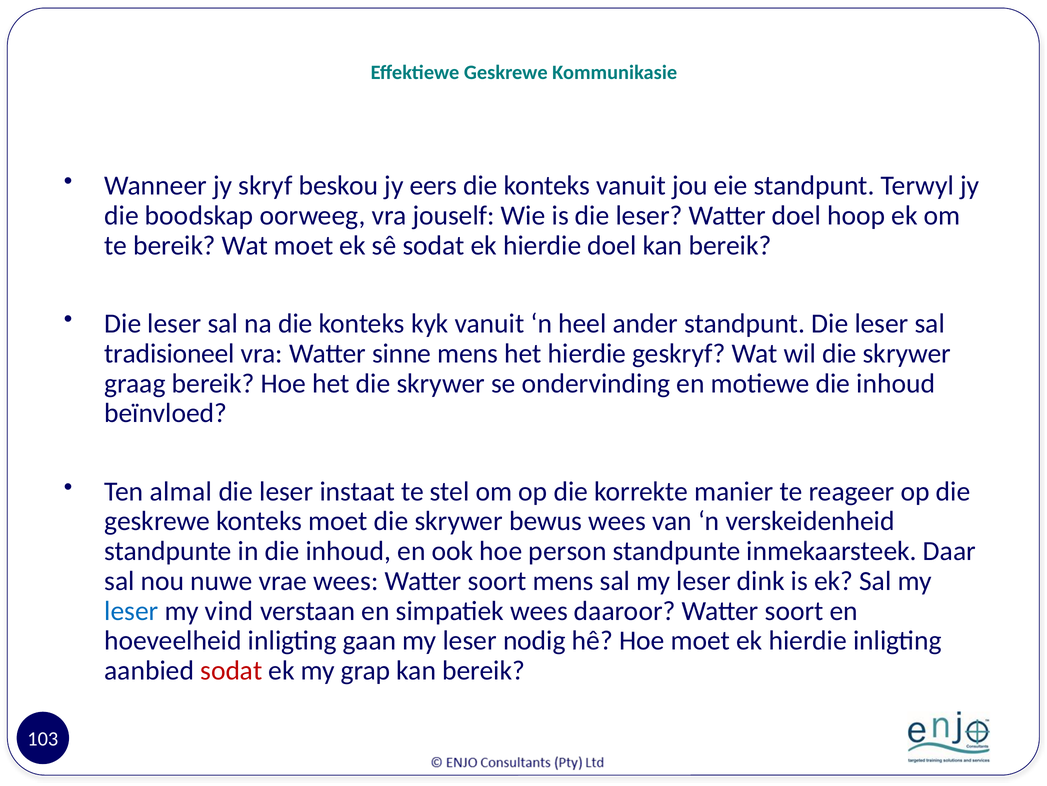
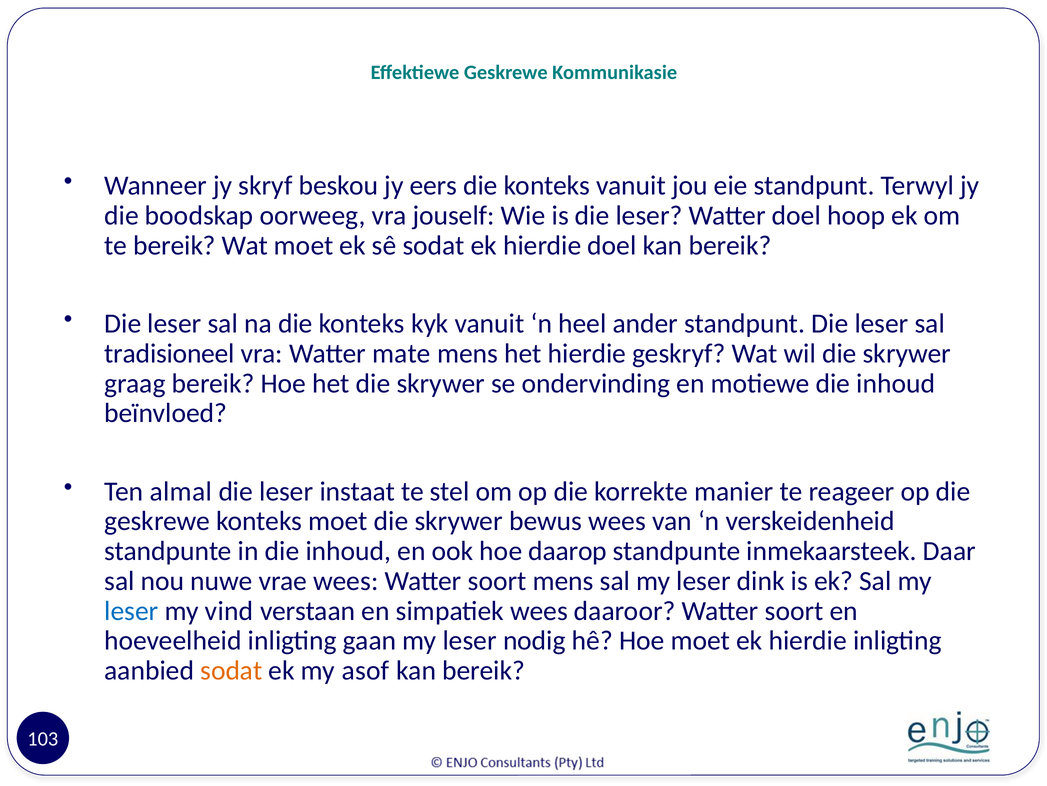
sinne: sinne -> mate (401, 353)
person: person -> daarop (568, 551)
sodat colour: red -> orange (231, 670)
grap: grap -> asof (365, 670)
